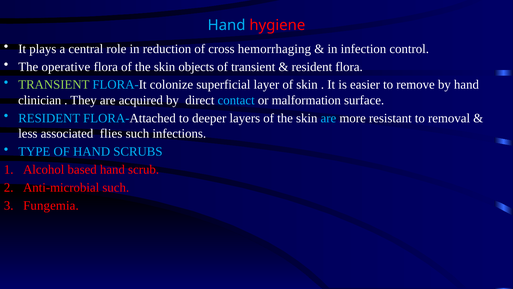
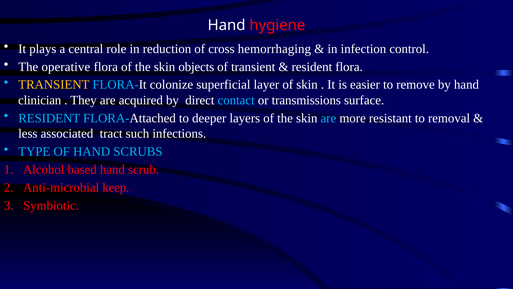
Hand colour: light blue -> white (227, 25)
TRANSIENT colour: light green -> yellow (54, 85)
malformation: malformation -> transmissions (306, 100)
flies: flies -> tract (111, 133)
Anti-microbial such: such -> keep (116, 187)
Fungemia: Fungemia -> Symbiotic (51, 205)
